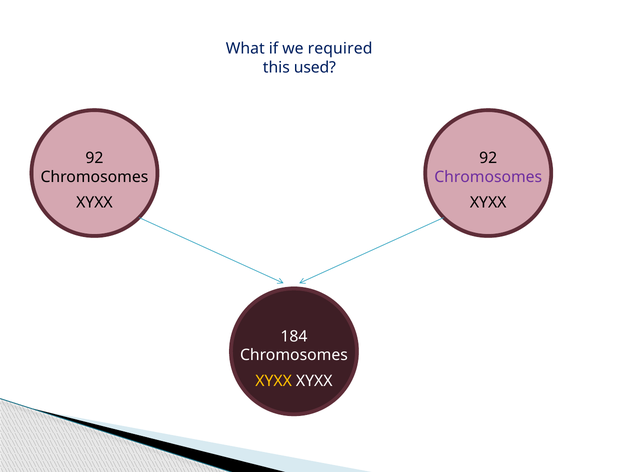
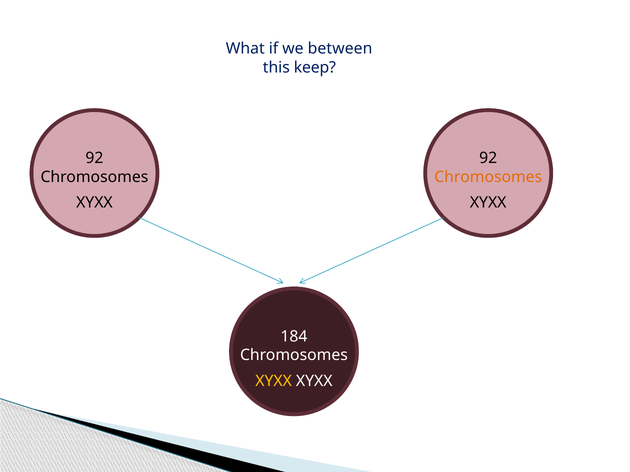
required: required -> between (340, 49)
used: used -> keep (315, 67)
Chromosomes colour: purple -> orange (488, 177)
